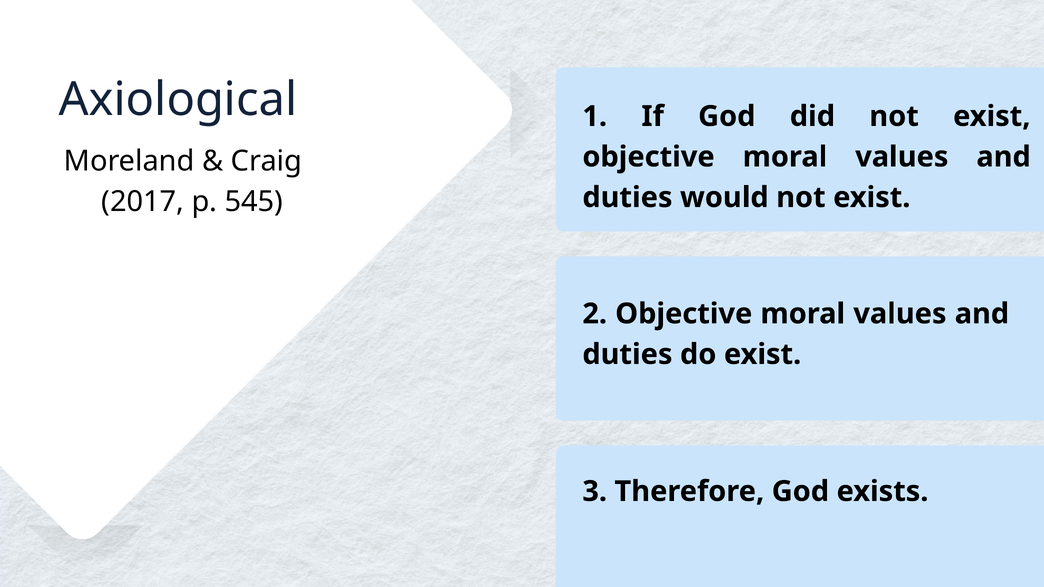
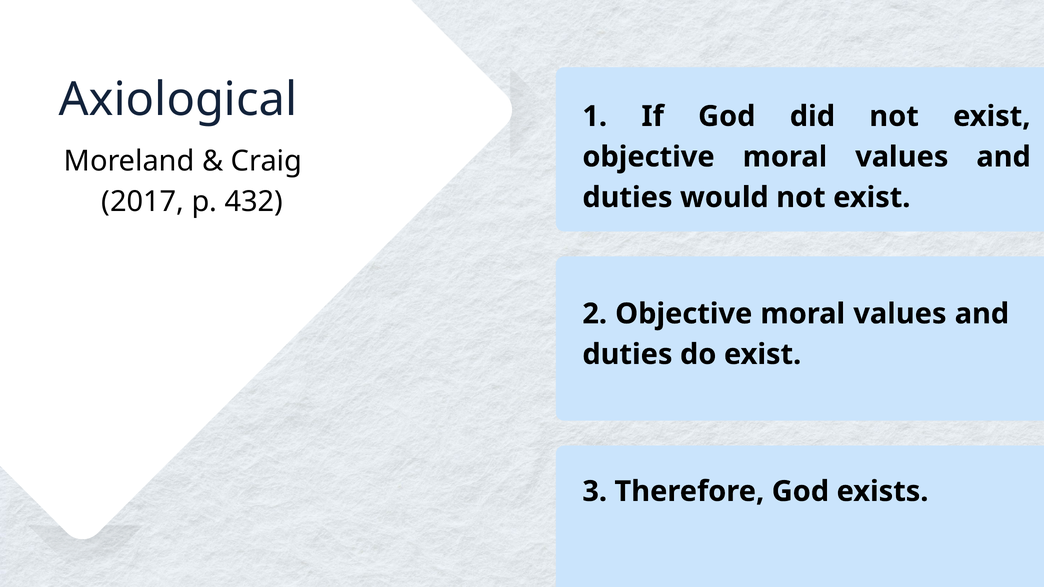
545: 545 -> 432 (254, 202)
